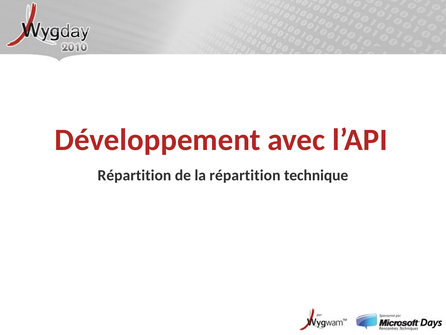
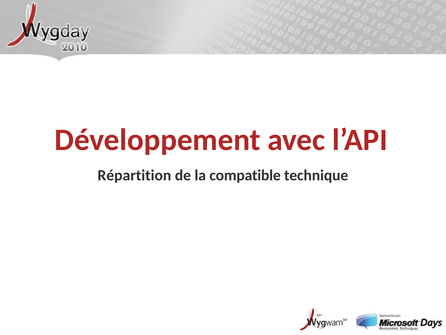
la répartition: répartition -> compatible (245, 175)
